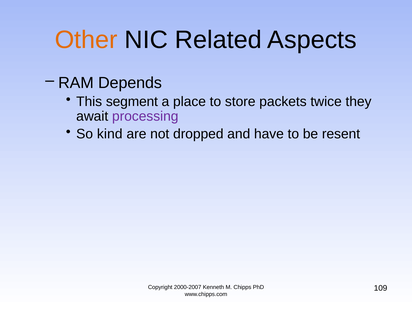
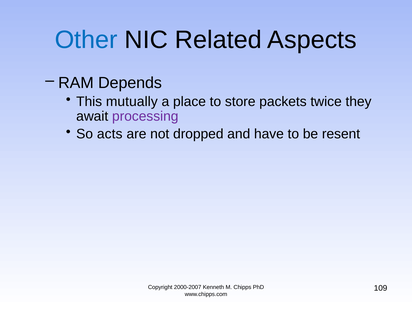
Other colour: orange -> blue (86, 40)
segment: segment -> mutually (132, 102)
kind: kind -> acts (110, 134)
